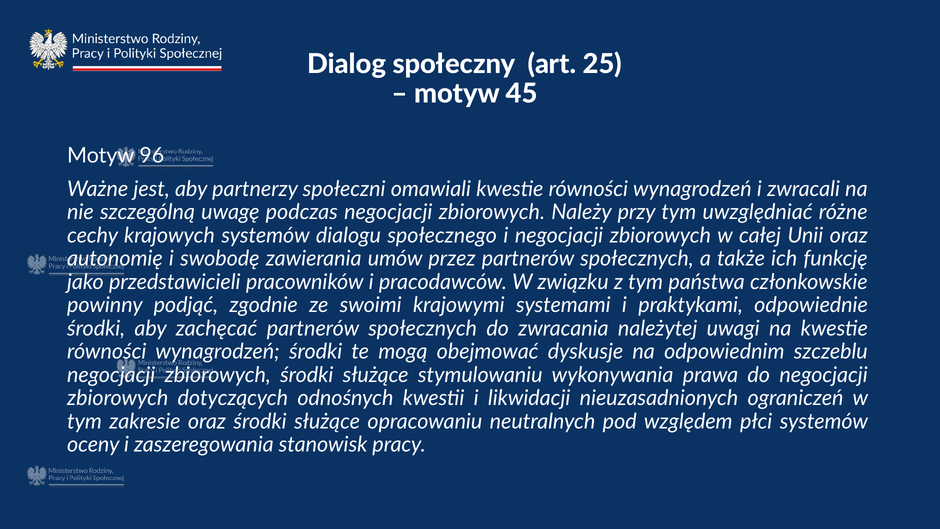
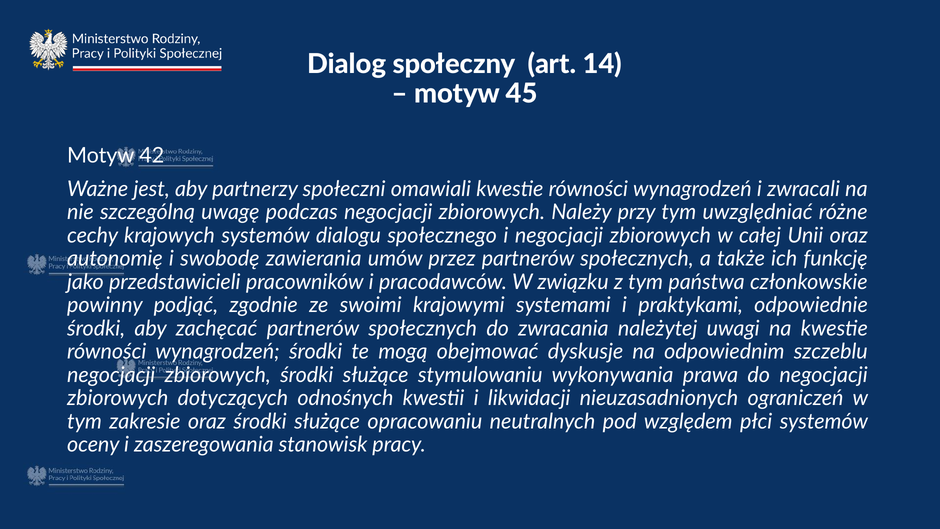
25: 25 -> 14 (602, 64)
96: 96 -> 42 (152, 156)
